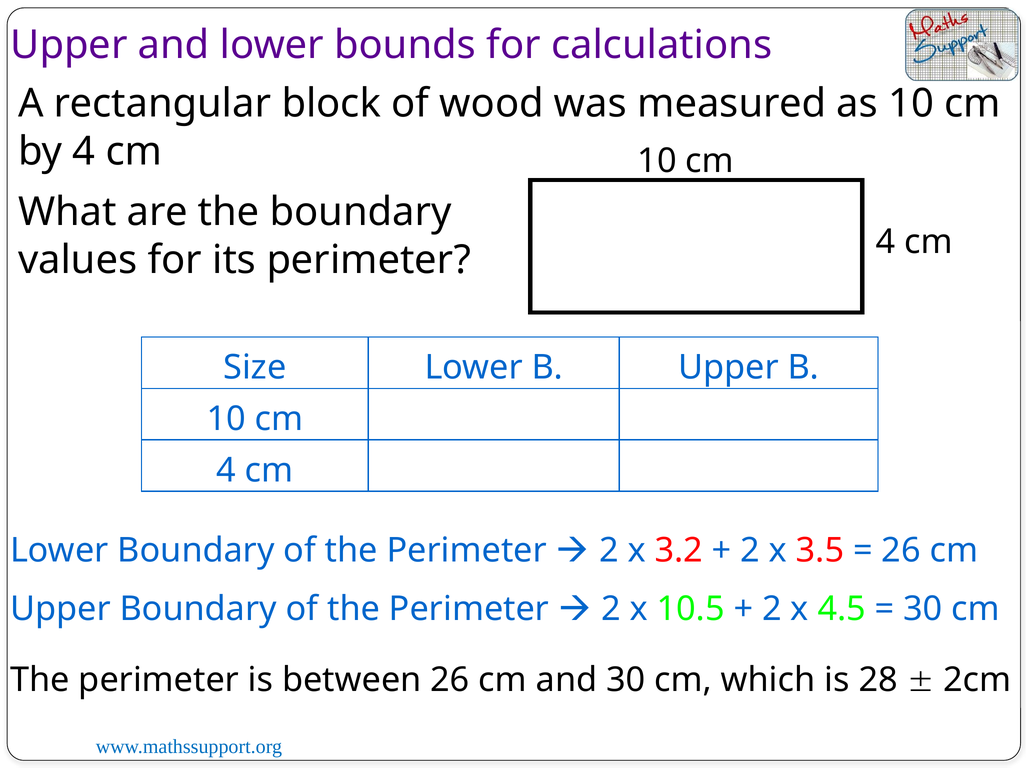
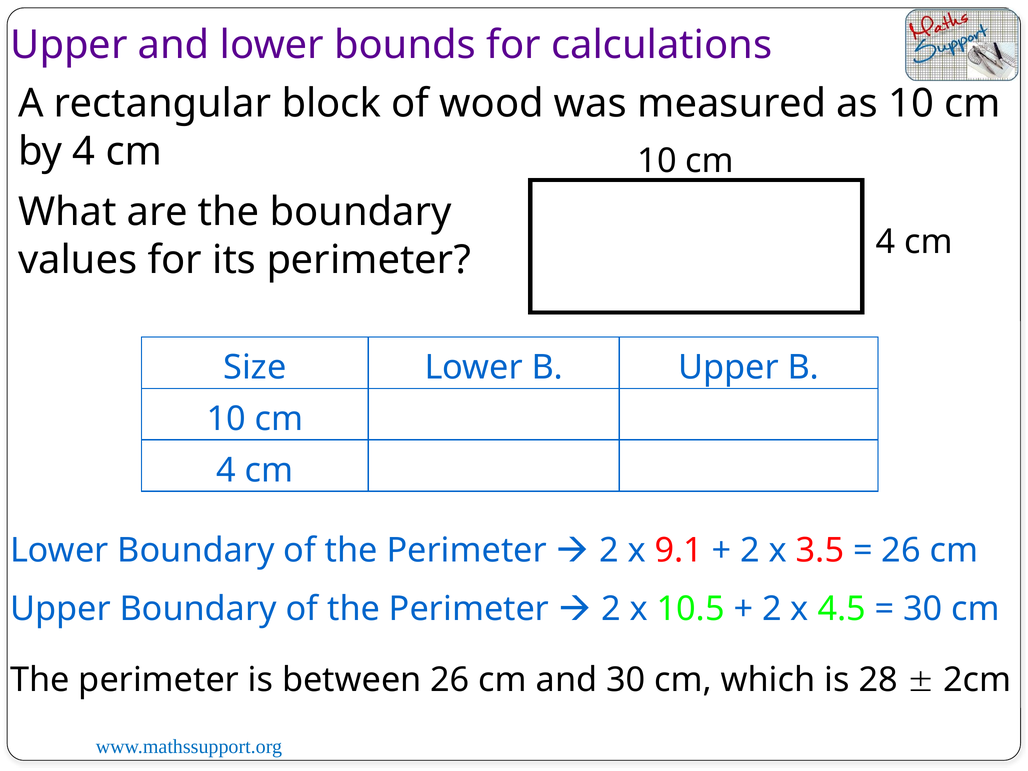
3.2: 3.2 -> 9.1 (679, 551)
